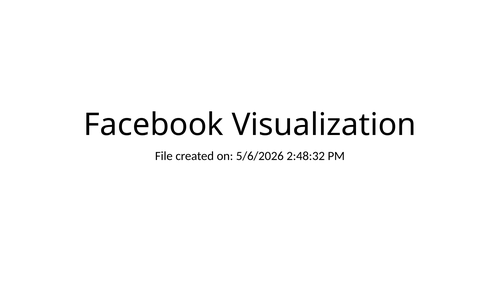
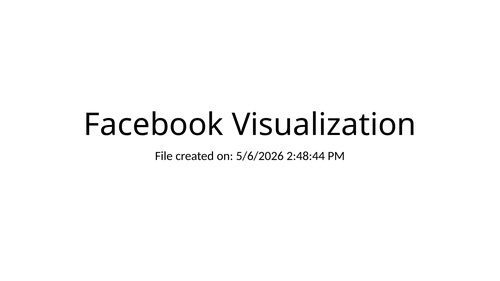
2:48:32: 2:48:32 -> 2:48:44 (306, 156)
